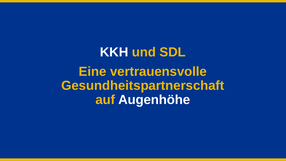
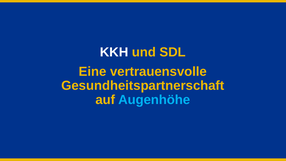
Augenhöhe colour: white -> light blue (154, 100)
